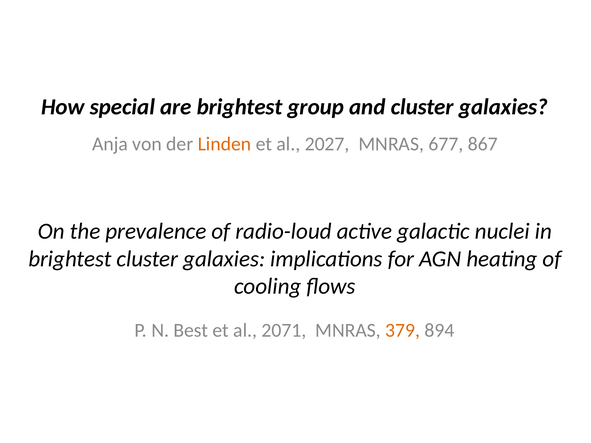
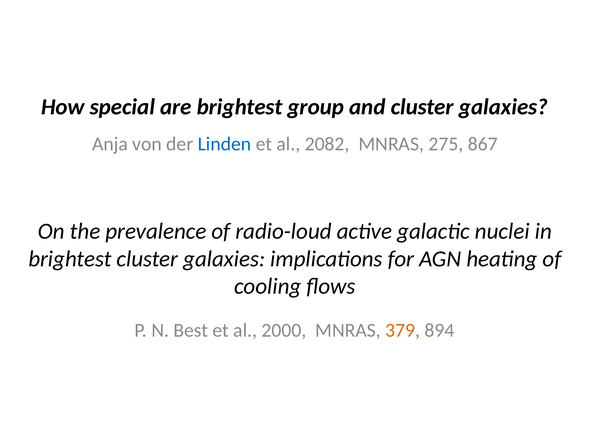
Linden colour: orange -> blue (225, 144)
2027: 2027 -> 2082 (327, 144)
677: 677 -> 275 (446, 144)
2071: 2071 -> 2000 (284, 330)
